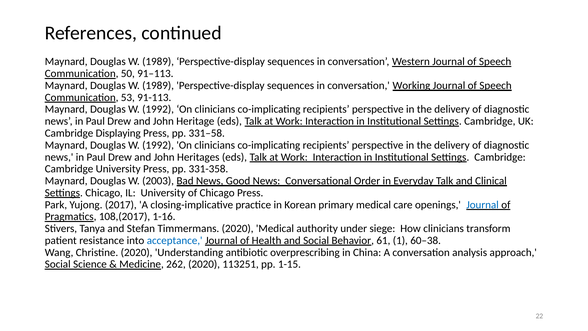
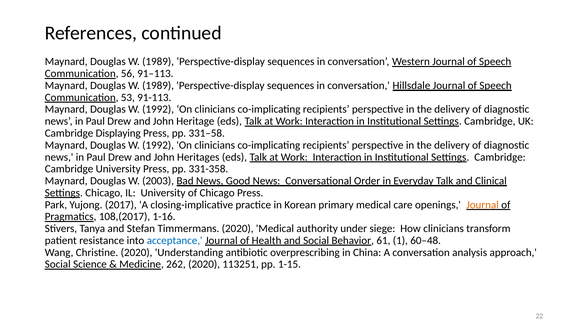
50: 50 -> 56 (128, 74)
Working: Working -> Hillsdale (411, 85)
Journal colour: blue -> orange (483, 205)
60–38: 60–38 -> 60–48 (426, 240)
